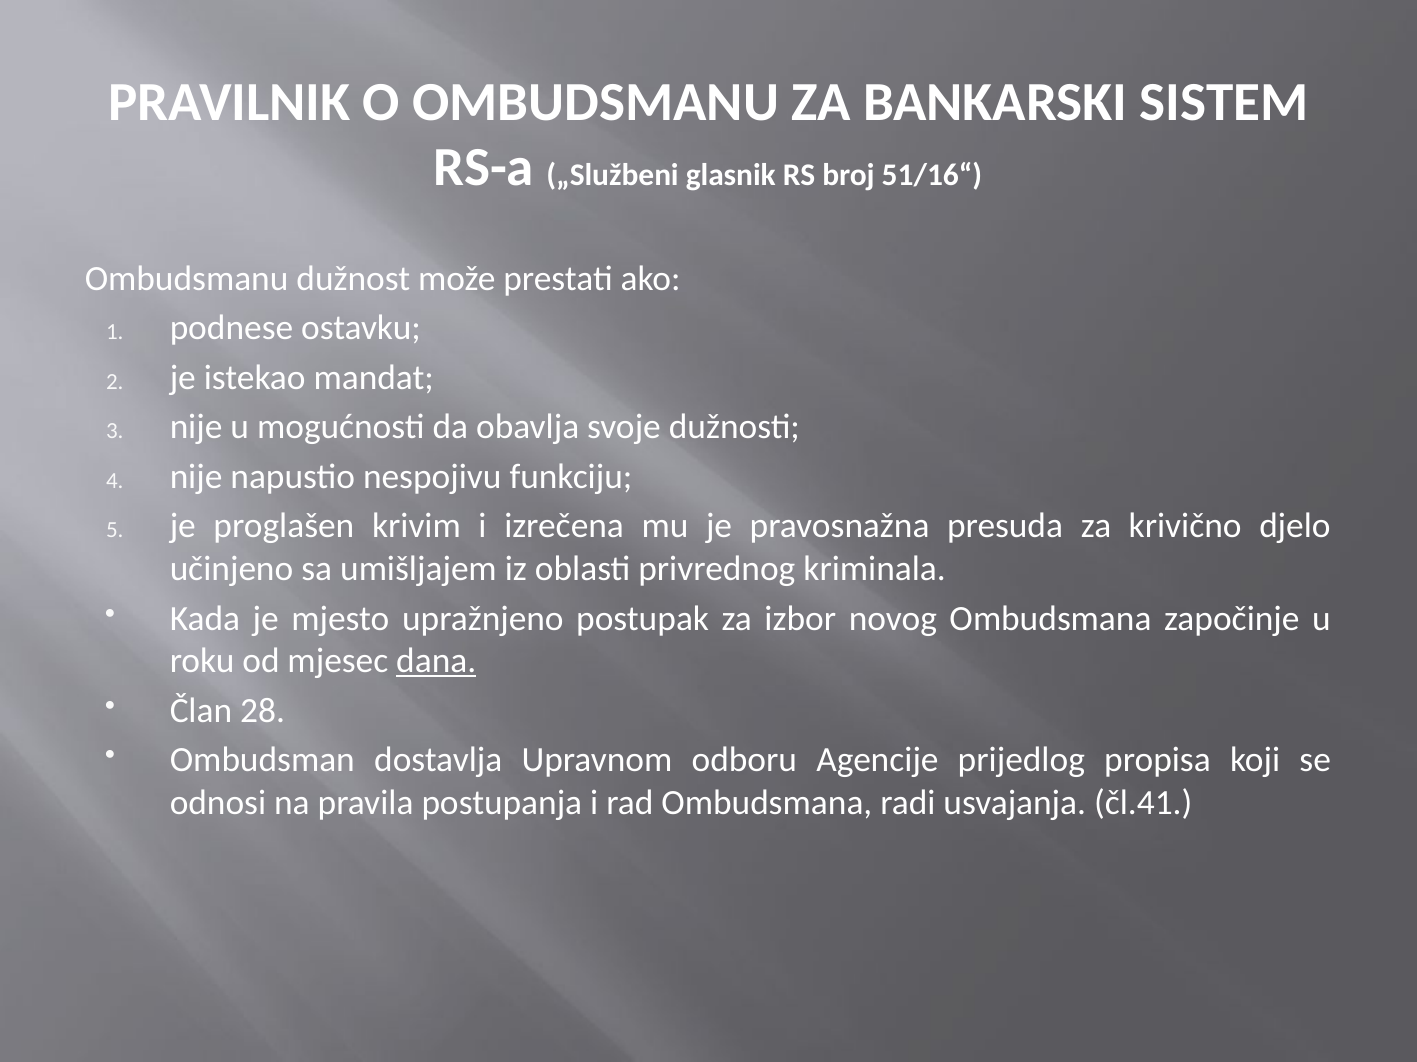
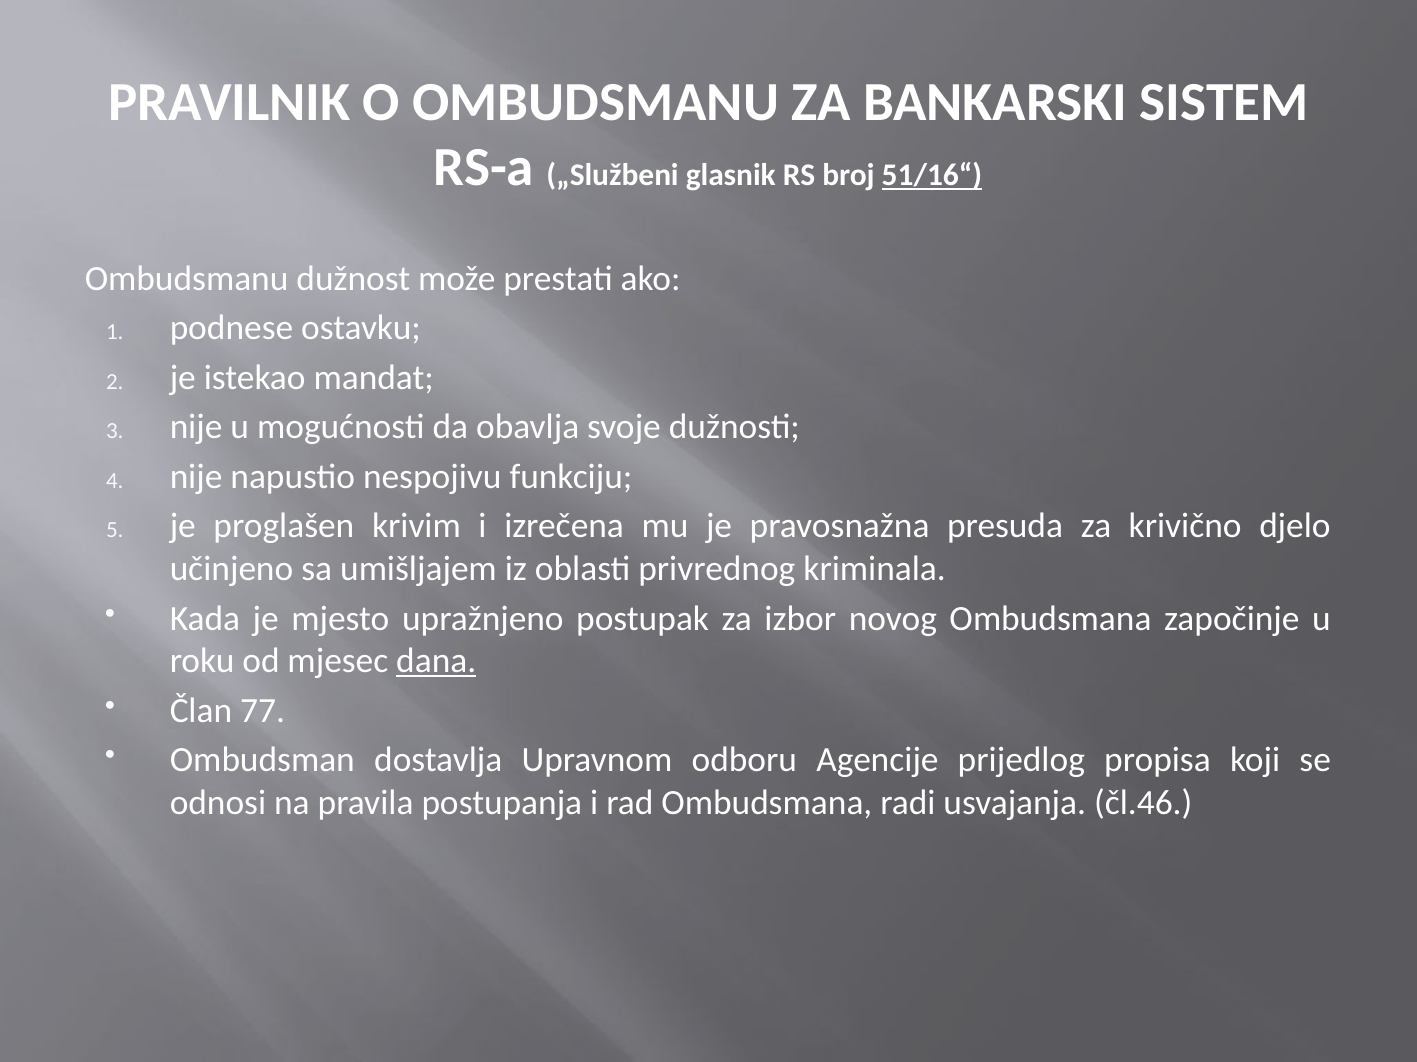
51/16“ underline: none -> present (932, 176)
28: 28 -> 77 (263, 711)
čl.41: čl.41 -> čl.46 (1143, 803)
